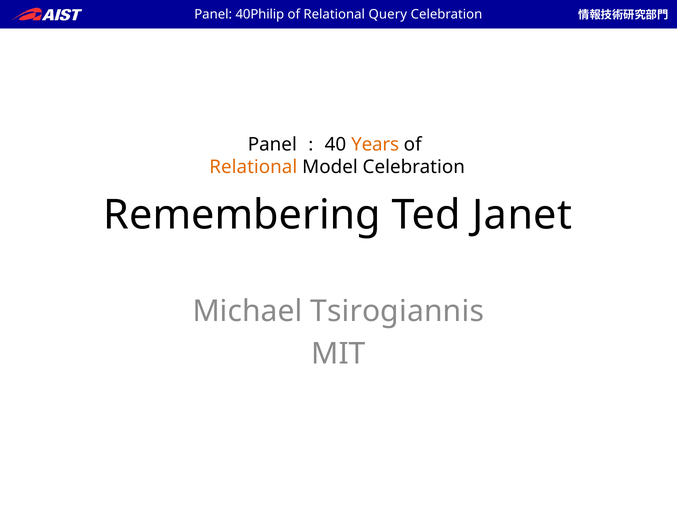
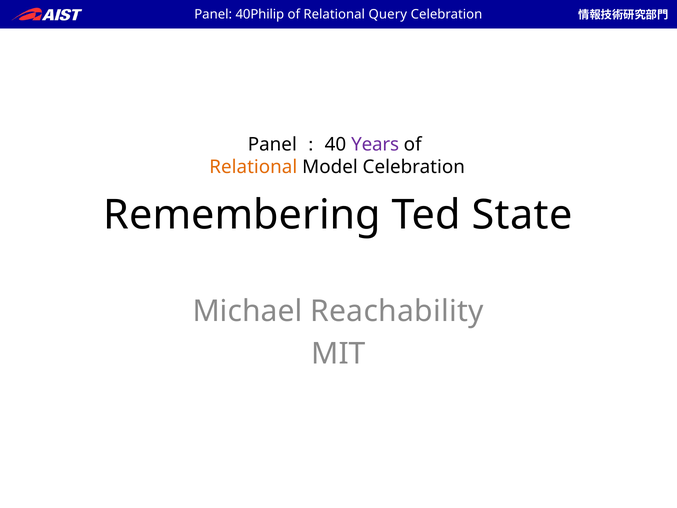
Years colour: orange -> purple (375, 144)
Janet: Janet -> State (522, 215)
Tsirogiannis: Tsirogiannis -> Reachability (397, 311)
